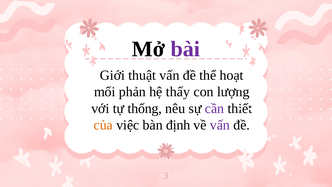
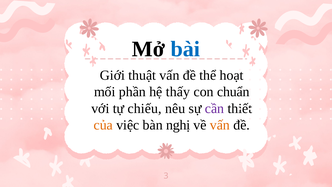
bài colour: purple -> blue (185, 49)
phản: phản -> phần (132, 92)
lượng: lượng -> chuẩn (233, 92)
thống: thống -> chiếu (145, 108)
định: định -> nghị (178, 125)
vấn colour: purple -> orange (220, 125)
